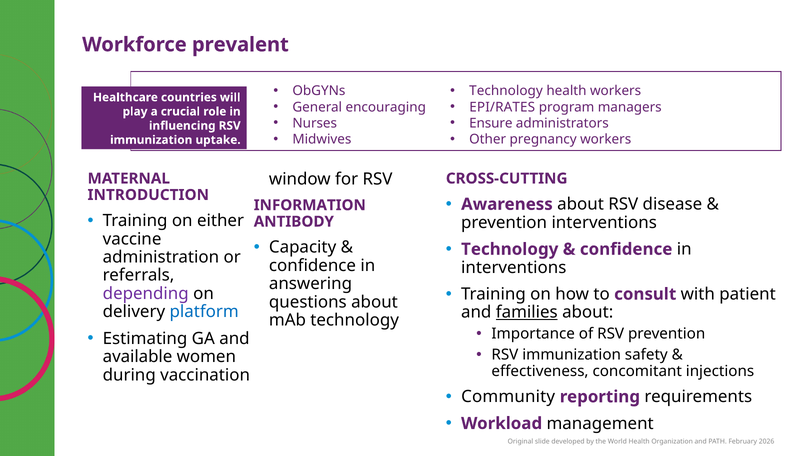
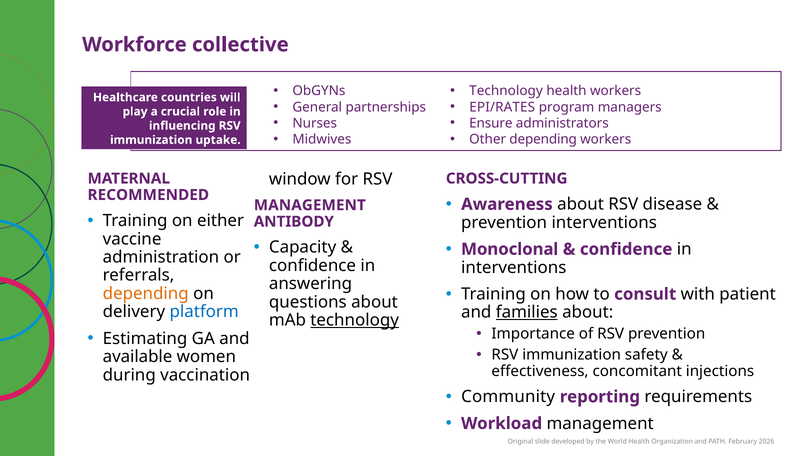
prevalent: prevalent -> collective (240, 45)
encouraging: encouraging -> partnerships (386, 107)
Other pregnancy: pregnancy -> depending (543, 140)
INTRODUCTION: INTRODUCTION -> RECOMMENDED (148, 195)
INFORMATION: INFORMATION -> MANAGEMENT (310, 205)
Technology: Technology -> Monoclonal (510, 249)
depending colour: purple -> orange (146, 294)
technology underline: none -> present (355, 320)
